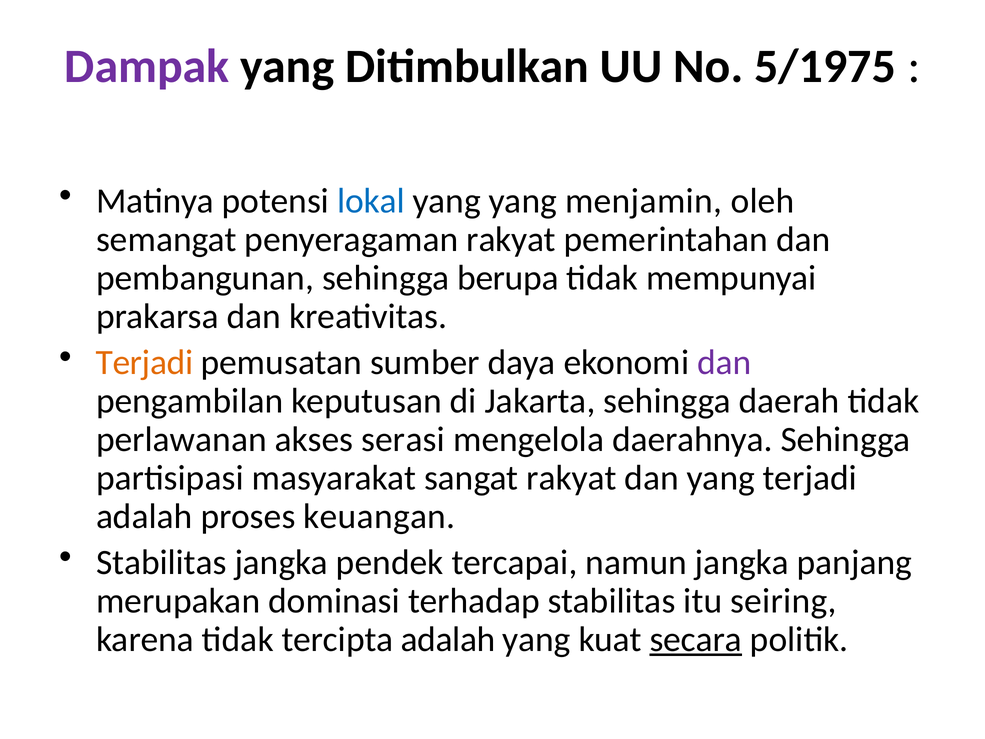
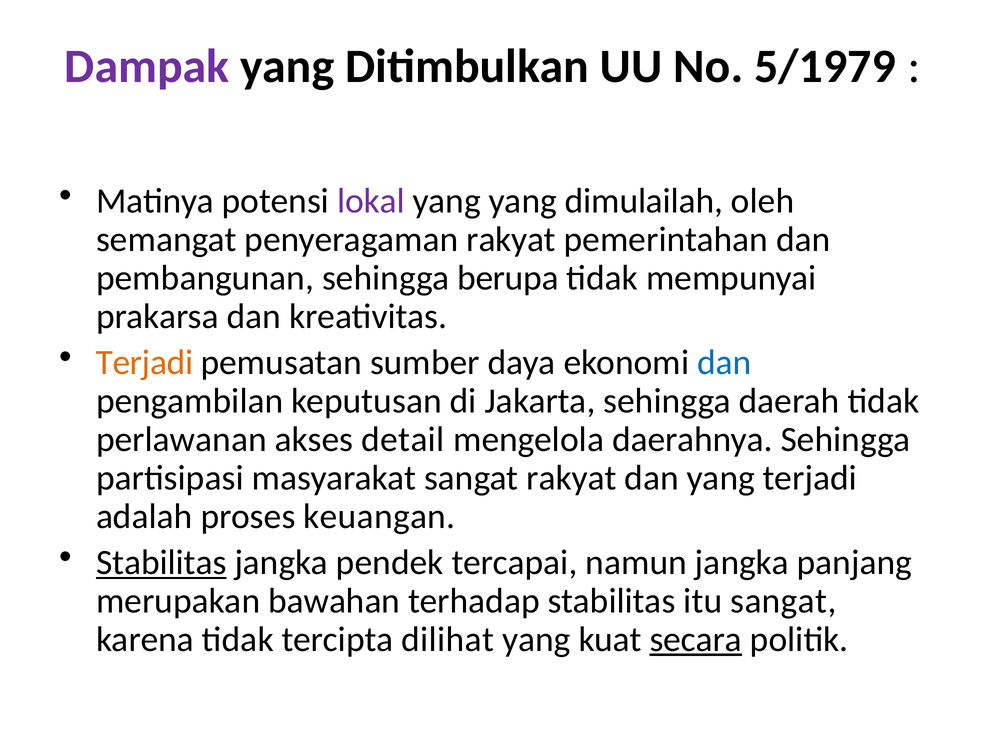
5/1975: 5/1975 -> 5/1979 (825, 67)
lokal colour: blue -> purple (371, 201)
menjamin: menjamin -> dimulailah (644, 201)
dan colour: purple -> blue (724, 363)
serasi: serasi -> detail (403, 439)
Stabilitas underline: none -> present (161, 562)
dominasi: dominasi -> bawahan (334, 601)
itu seiring: seiring -> sangat (783, 601)
tercipta adalah: adalah -> dilihat (448, 639)
